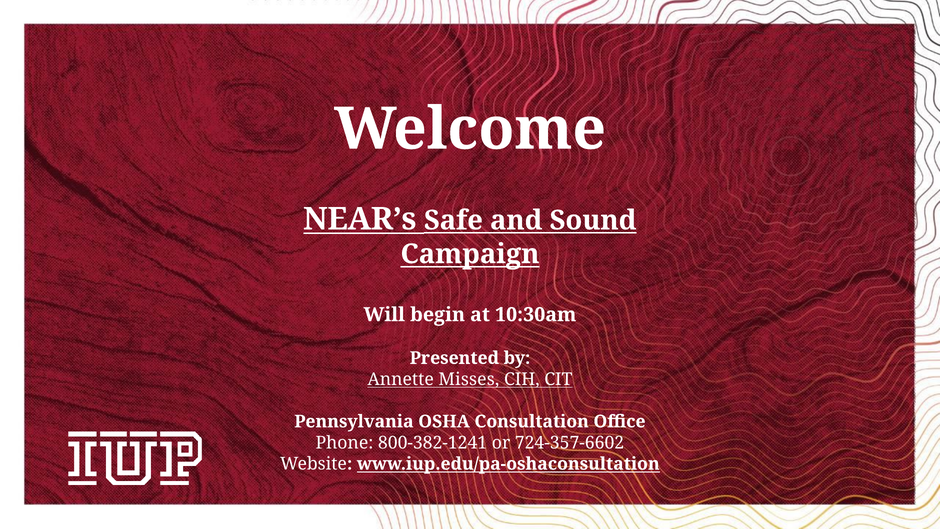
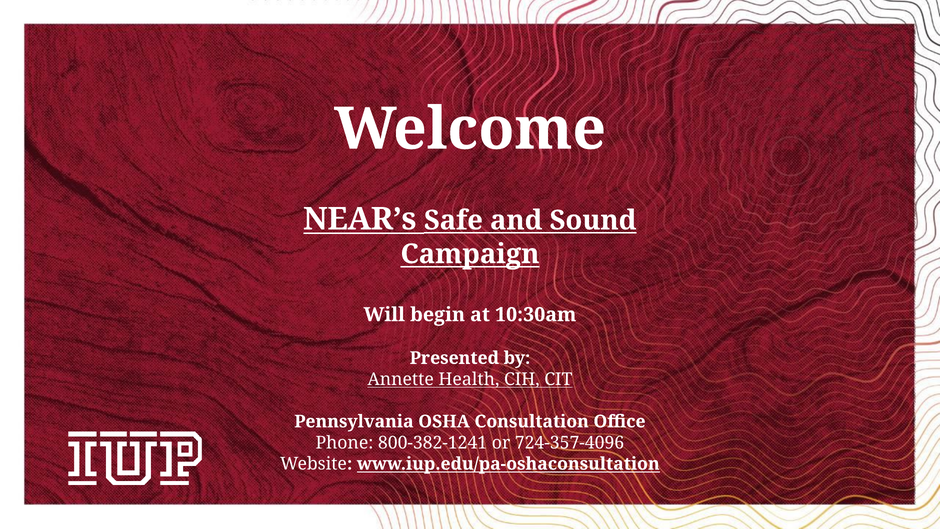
Misses: Misses -> Health (469, 379)
724-357-6602: 724-357-6602 -> 724-357-4096 (570, 442)
